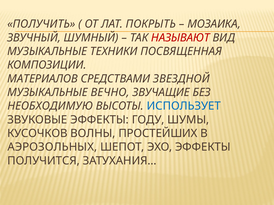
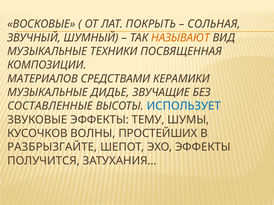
ПОЛУЧИТЬ: ПОЛУЧИТЬ -> ВОСКОВЫЕ (41, 24)
МОЗАИКА: МОЗАИКА -> СОЛЬНАЯ (214, 24)
НАЗЫВАЮТ colour: red -> orange (180, 38)
ЗВЕЗДНОЙ: ЗВЕЗДНОЙ -> КЕРАМИКИ (181, 79)
ВЕЧНО: ВЕЧНО -> ДИДЬЕ (110, 93)
НЕОБХОДИМУЮ: НЕОБХОДИМУЮ -> СОСТАВЛЕННЫЕ (50, 106)
ГОДУ: ГОДУ -> ТЕМУ (148, 120)
АЭРОЗОЛЬНЫХ: АЭРОЗОЛЬНЫХ -> РАЗБРЫЗГАЙТЕ (52, 147)
